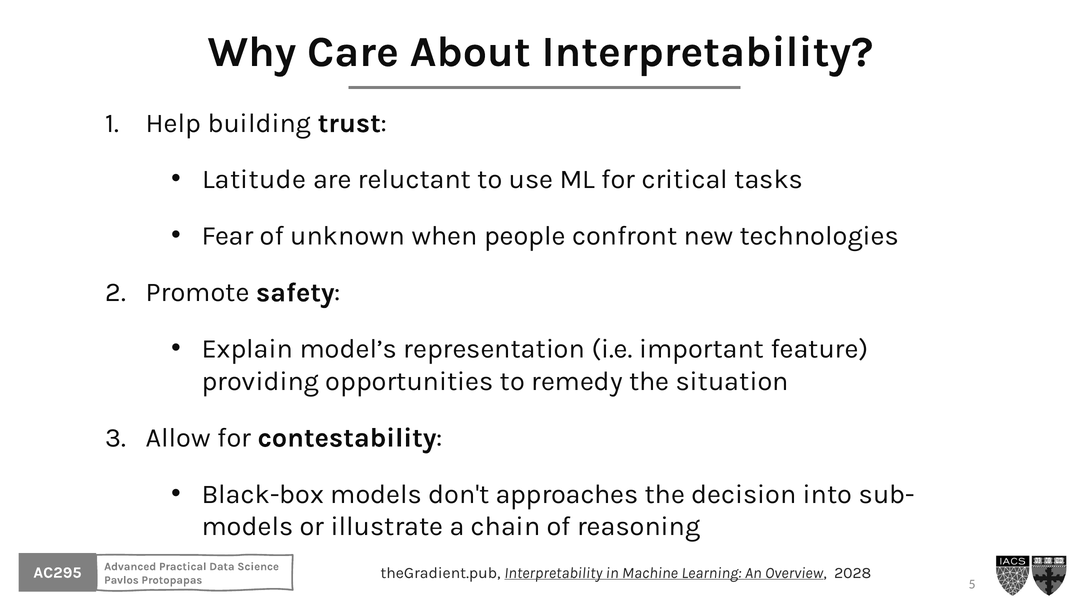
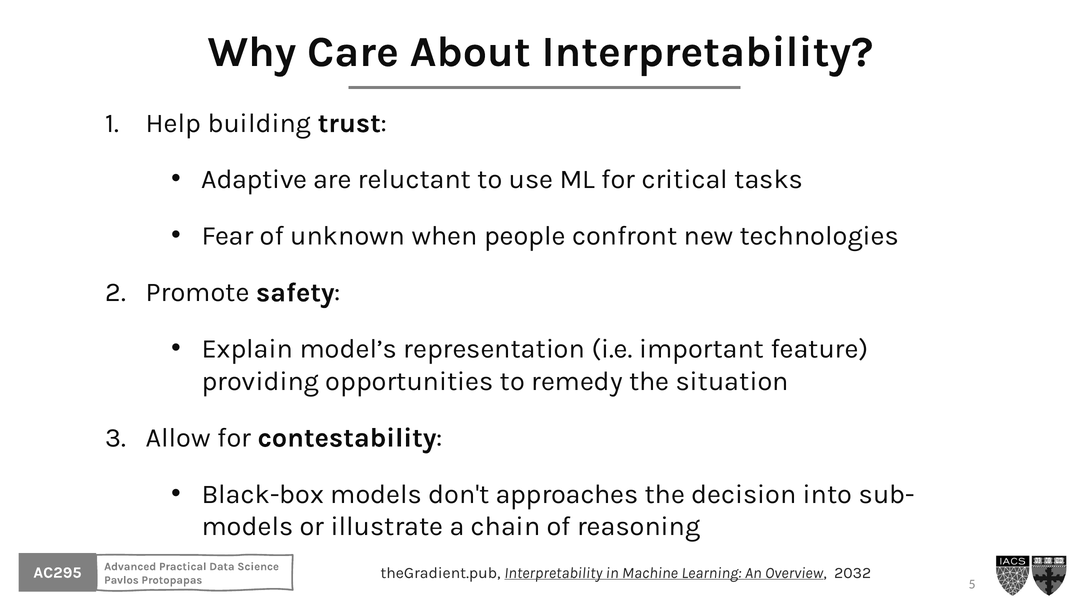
Latitude: Latitude -> Adaptive (254, 180)
2028: 2028 -> 2032 (853, 573)
